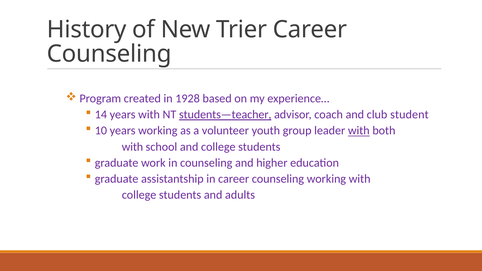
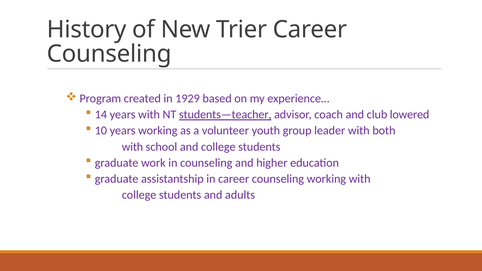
1928: 1928 -> 1929 (188, 99)
student: student -> lowered (410, 115)
with underline: present -> none (359, 131)
